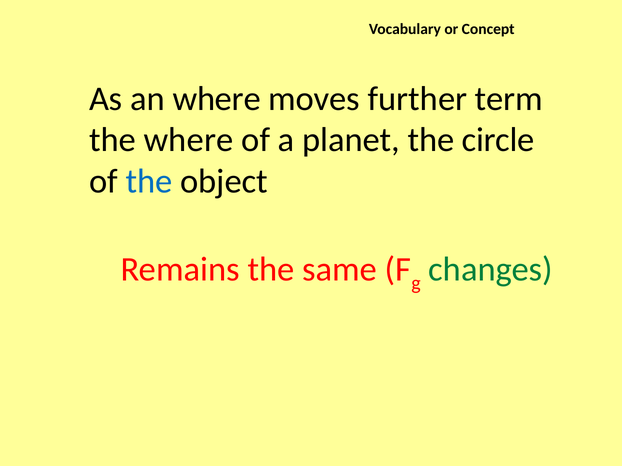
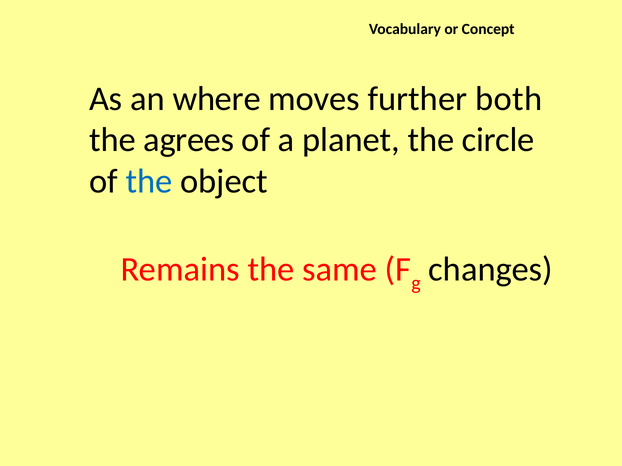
term: term -> both (509, 99)
the where: where -> agrees (189, 140)
changes colour: green -> black (491, 270)
